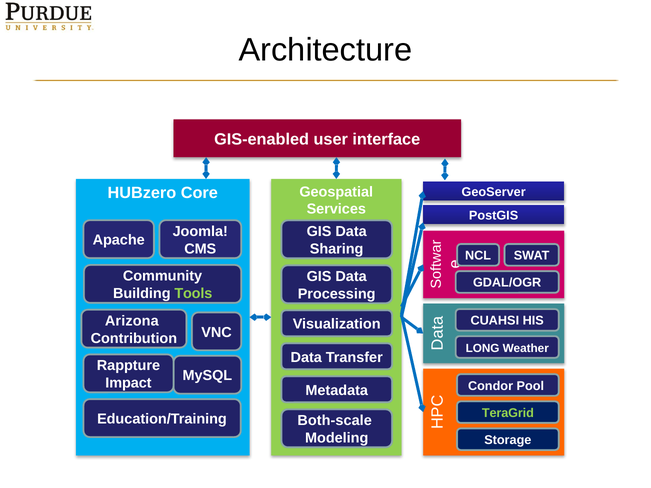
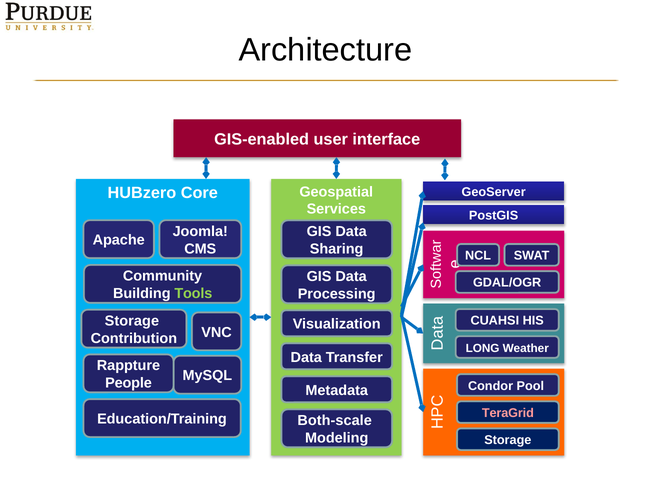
Arizona: Arizona -> Storage (132, 321)
Impact: Impact -> People (128, 383)
TeraGrid colour: light green -> pink (508, 413)
